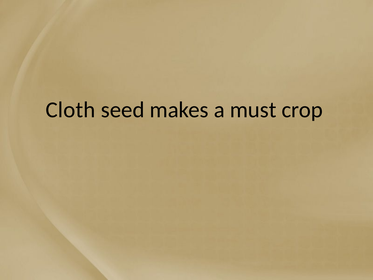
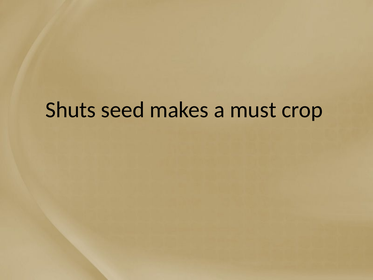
Cloth: Cloth -> Shuts (71, 110)
